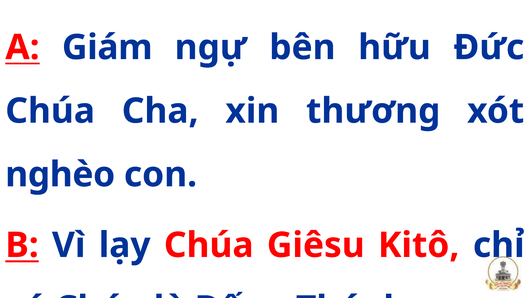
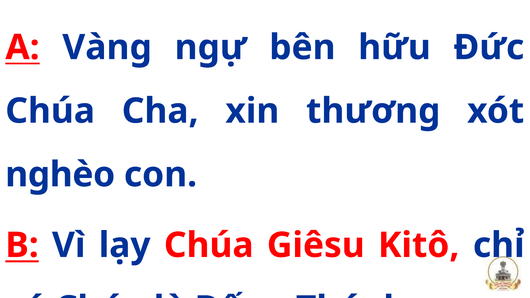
Giám: Giám -> Vàng (107, 48)
